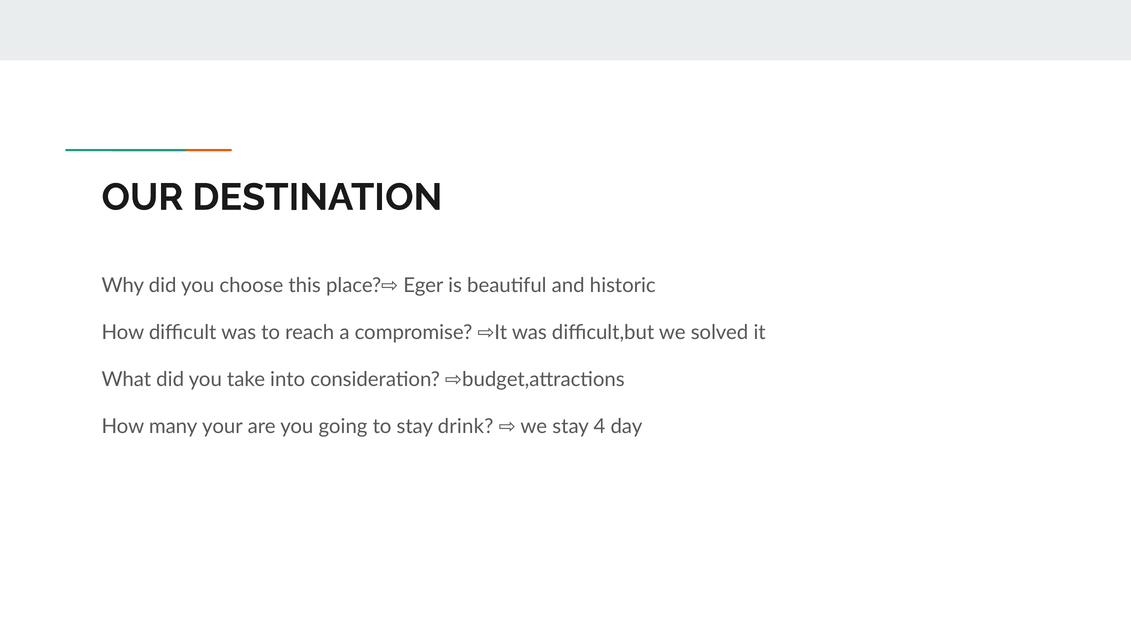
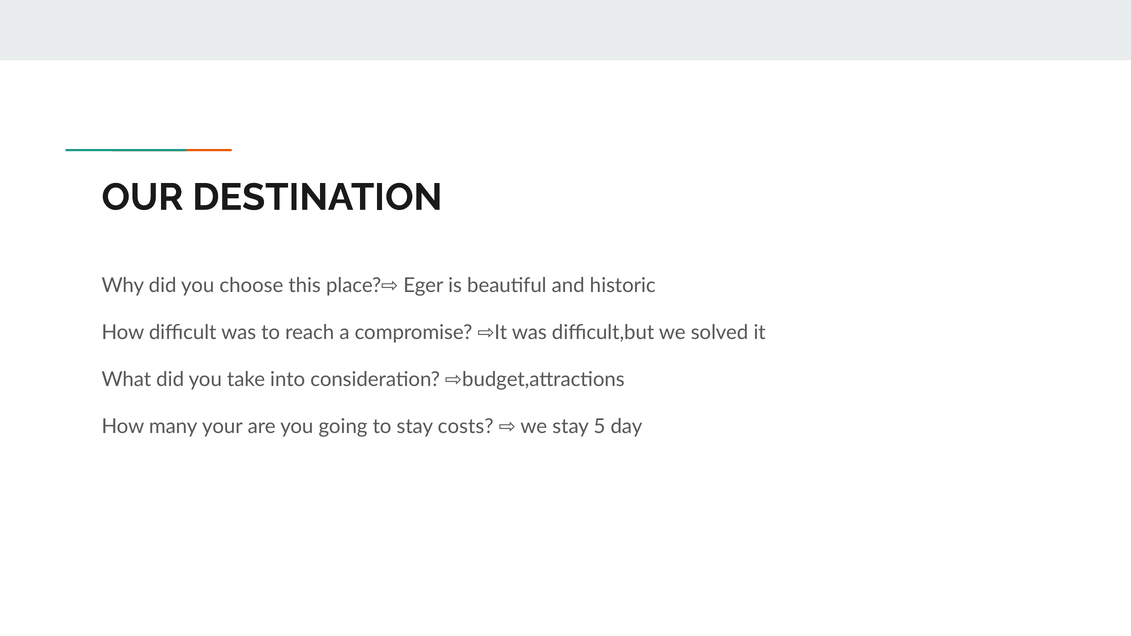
drink: drink -> costs (466, 426)
4: 4 -> 5 (599, 426)
